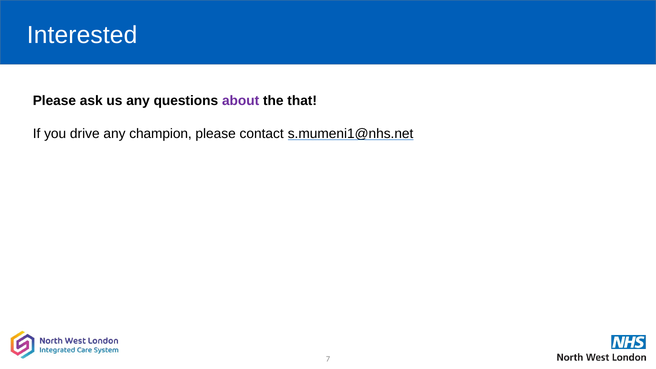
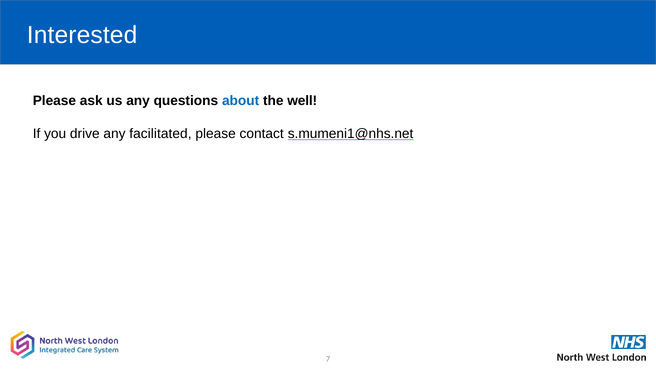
about colour: purple -> blue (241, 101)
that: that -> well (302, 101)
champion: champion -> facilitated (160, 134)
